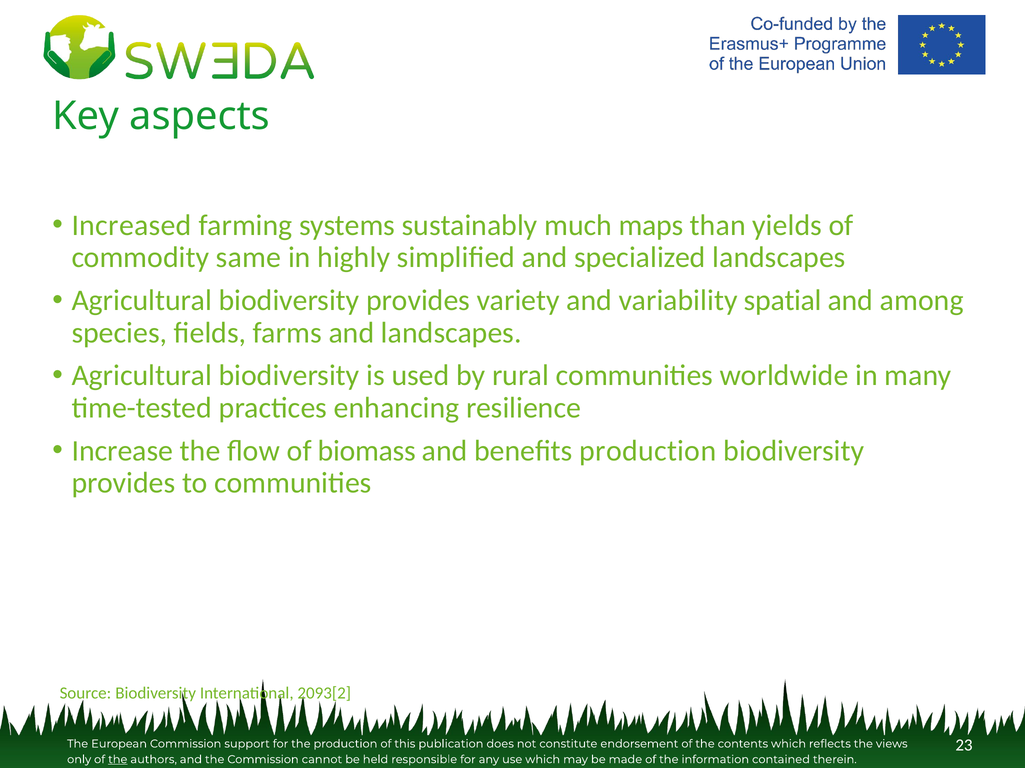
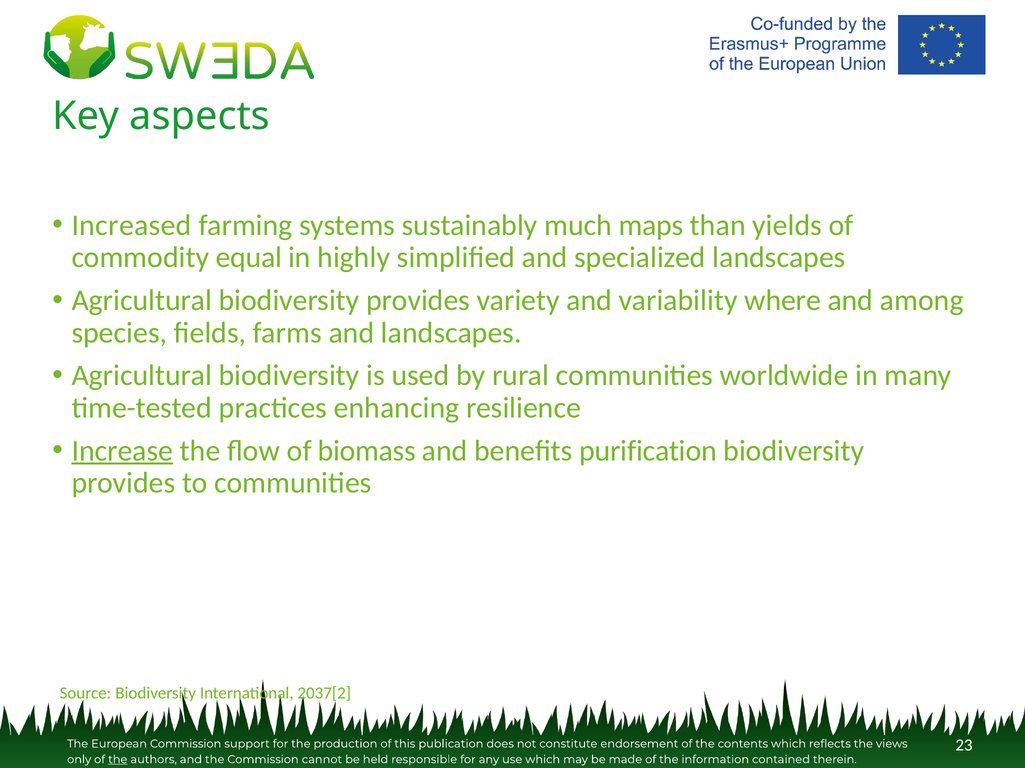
same: same -> equal (249, 258)
spatial: spatial -> where (783, 301)
Increase underline: none -> present (122, 451)
benefits production: production -> purification (648, 451)
2093[2: 2093[2 -> 2037[2 (324, 694)
